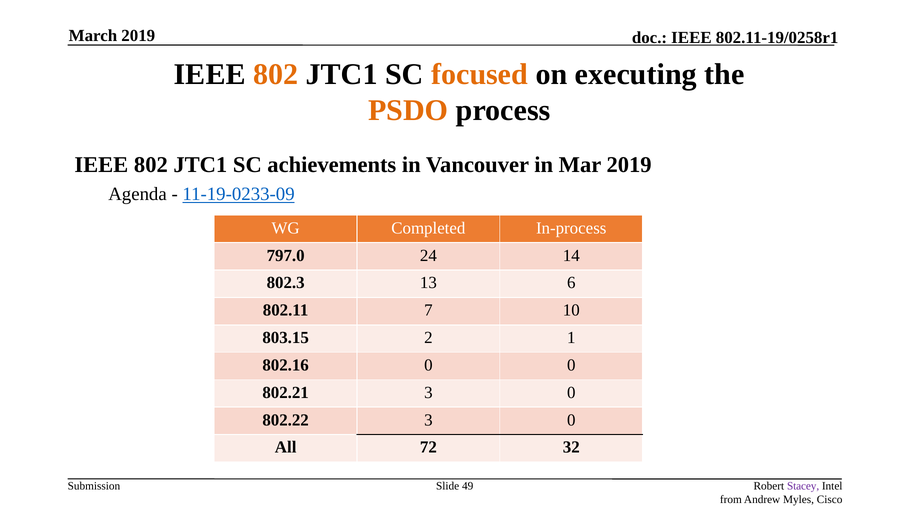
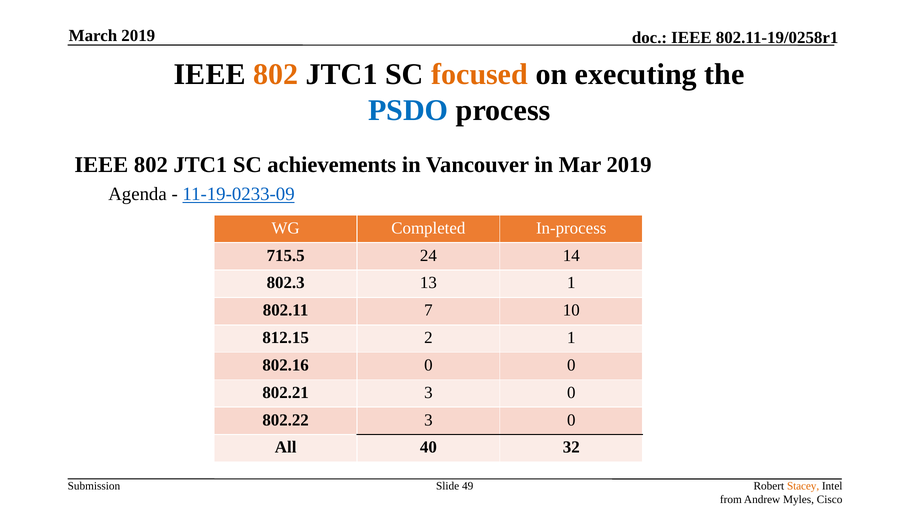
PSDO colour: orange -> blue (408, 110)
797.0: 797.0 -> 715.5 (286, 256)
13 6: 6 -> 1 (571, 283)
803.15: 803.15 -> 812.15 (286, 338)
72: 72 -> 40 (428, 448)
Stacey colour: purple -> orange (803, 487)
